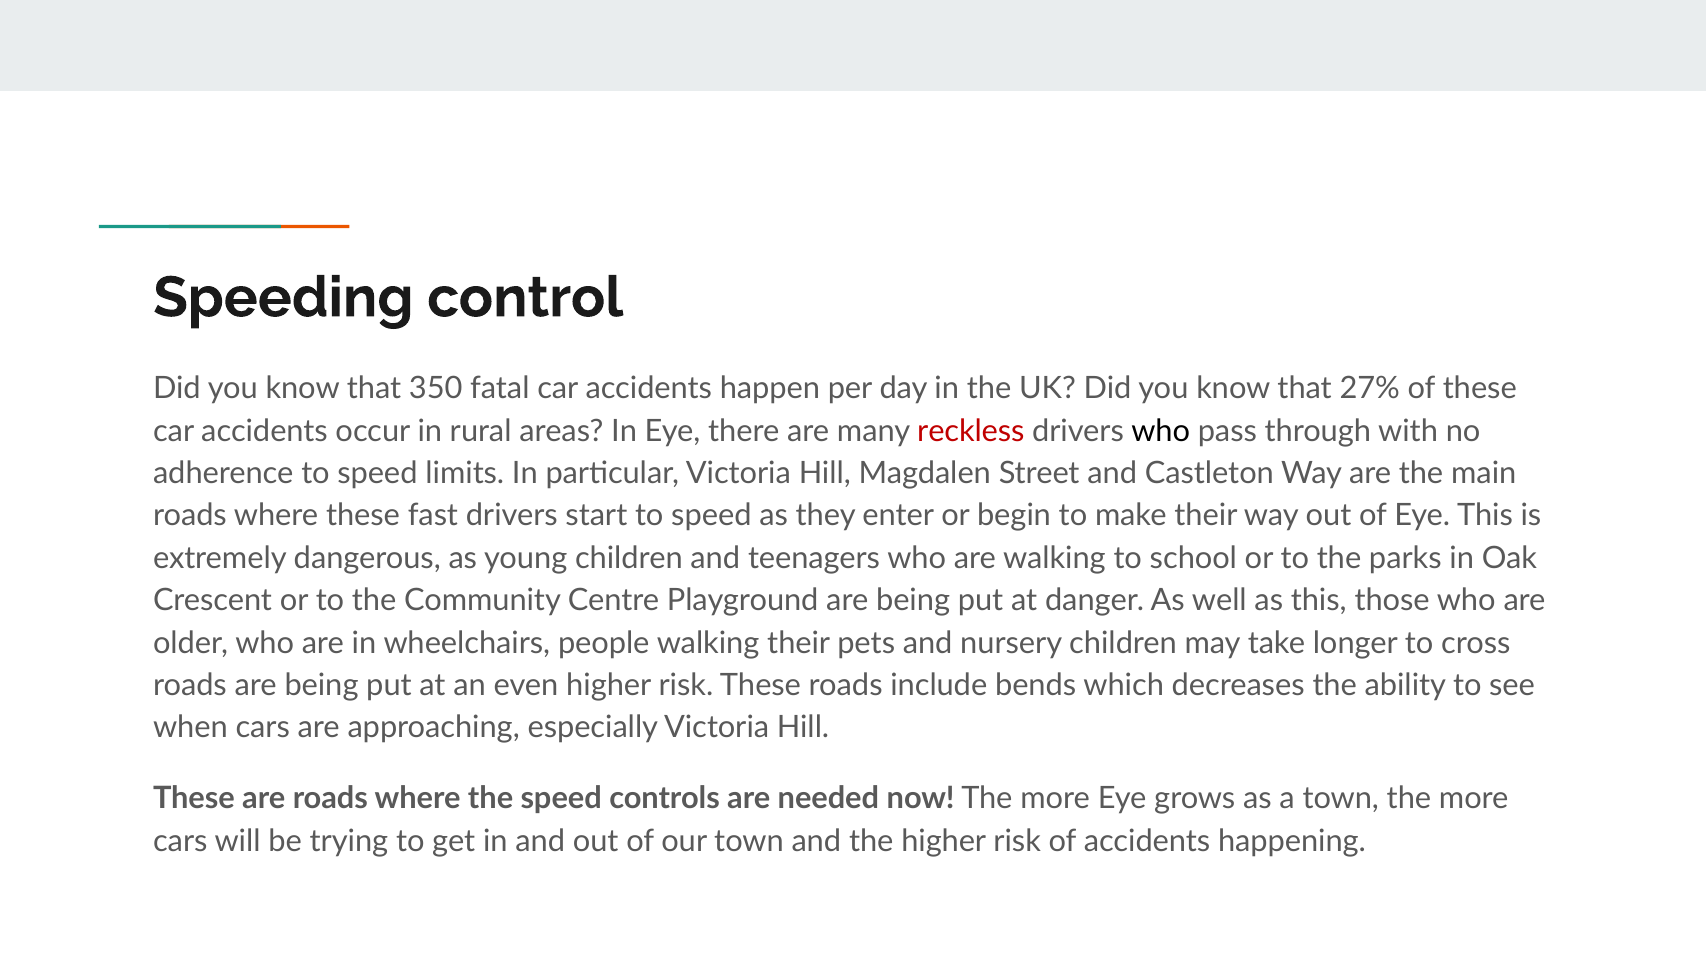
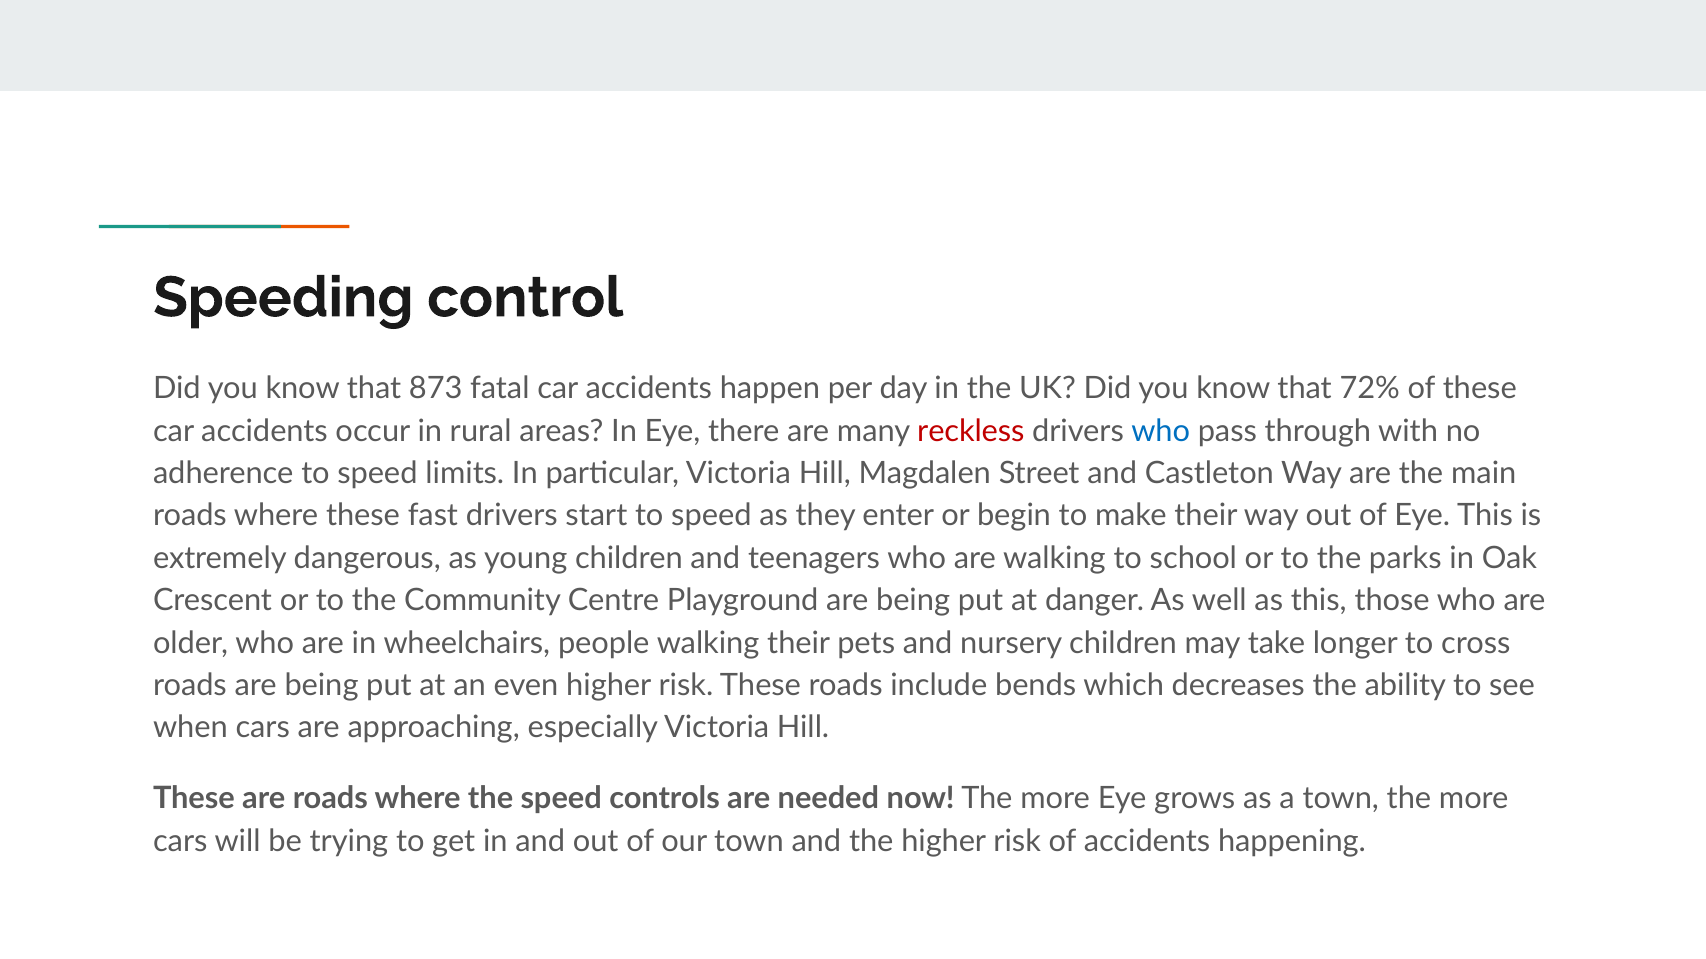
350: 350 -> 873 (436, 389)
27%: 27% -> 72% (1370, 389)
who colour: black -> blue (1161, 431)
